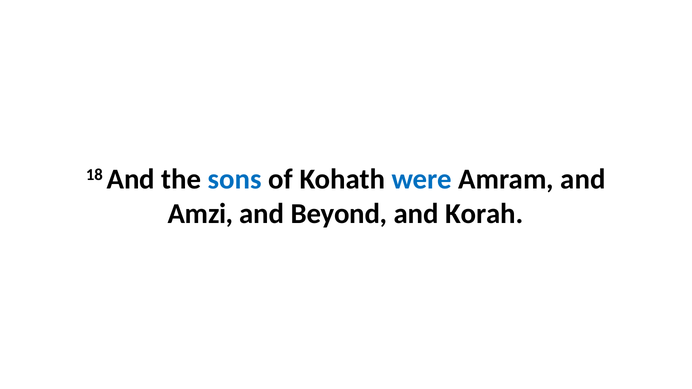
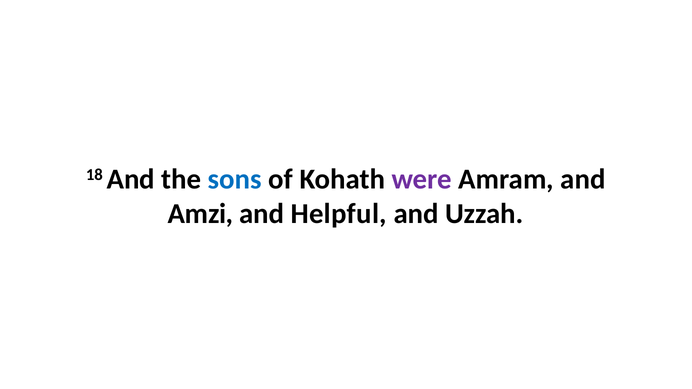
were colour: blue -> purple (422, 179)
Beyond: Beyond -> Helpful (339, 214)
Korah: Korah -> Uzzah (484, 214)
